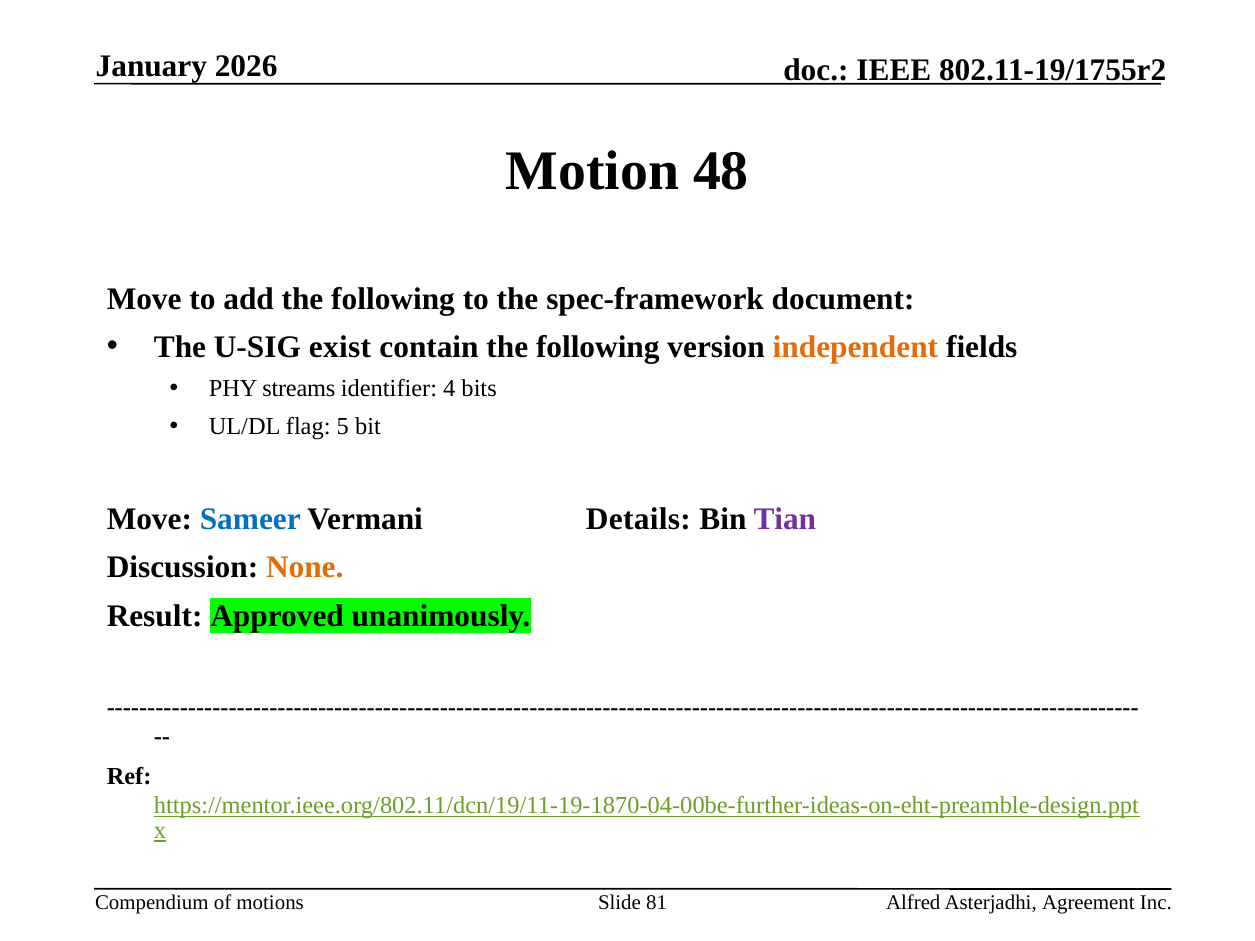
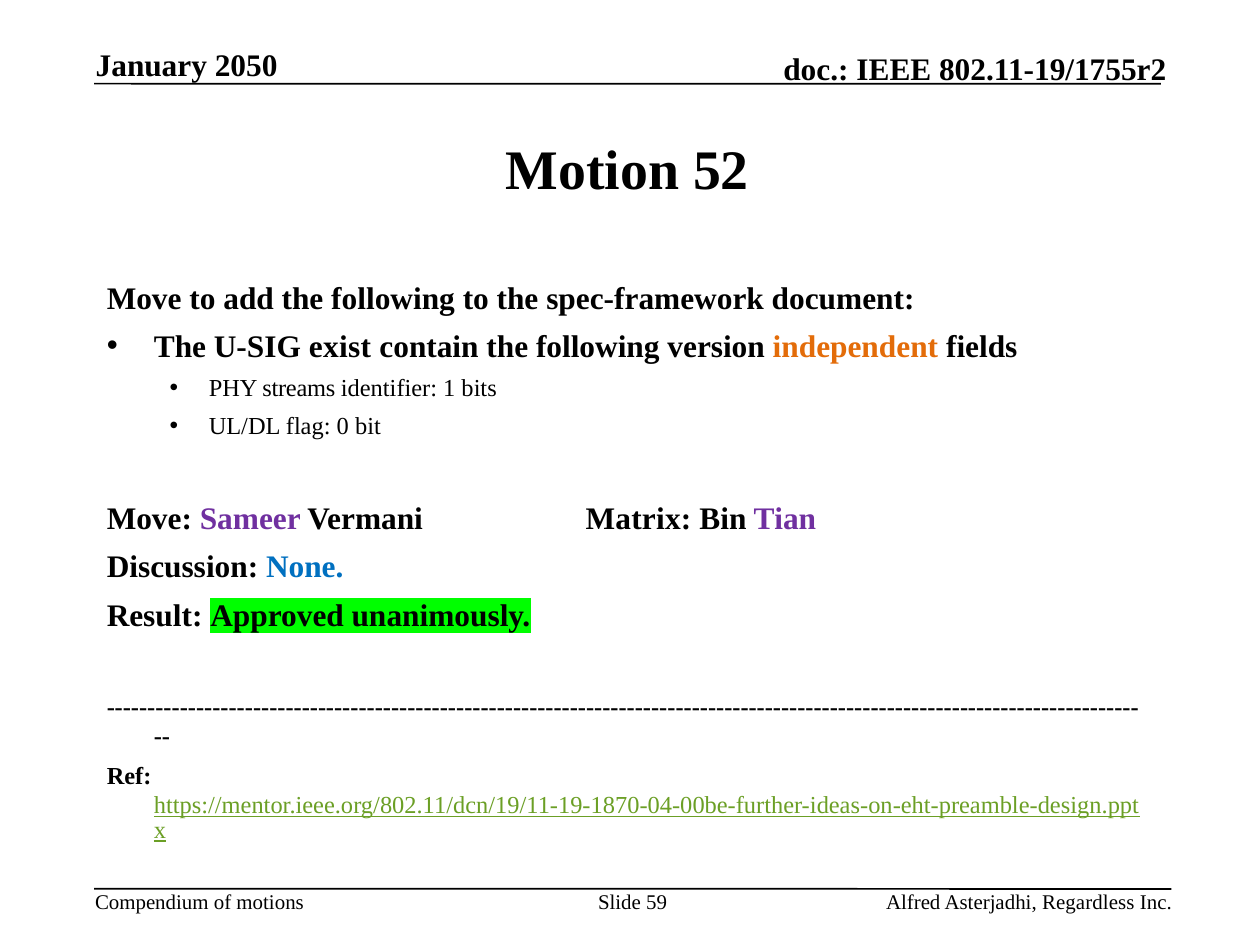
2026: 2026 -> 2050 (246, 67)
48: 48 -> 52 (721, 171)
4: 4 -> 1 (449, 389)
5: 5 -> 0 (343, 427)
Sameer colour: blue -> purple (250, 520)
Details: Details -> Matrix (638, 520)
None colour: orange -> blue (305, 568)
81: 81 -> 59 (657, 903)
Agreement: Agreement -> Regardless (1088, 903)
